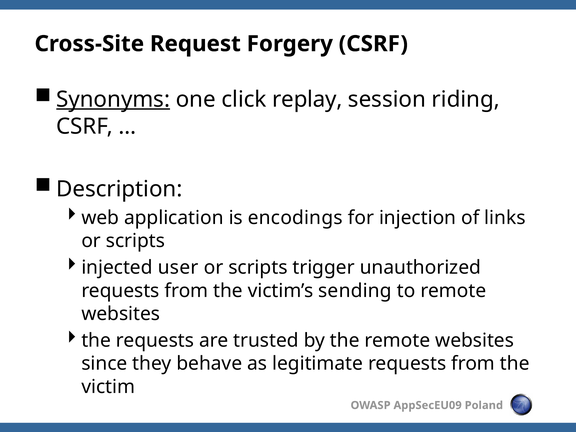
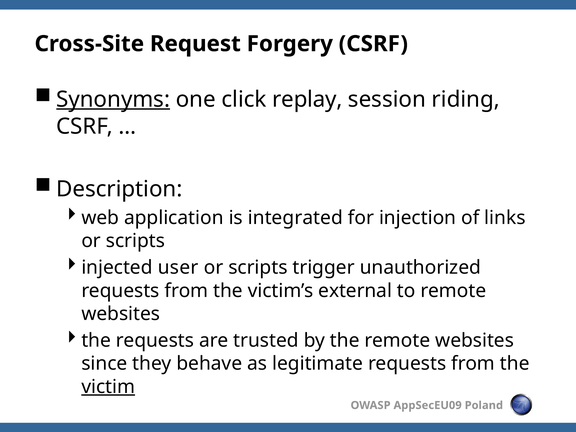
encodings: encodings -> integrated (295, 218)
sending: sending -> external (355, 291)
victim underline: none -> present (108, 387)
